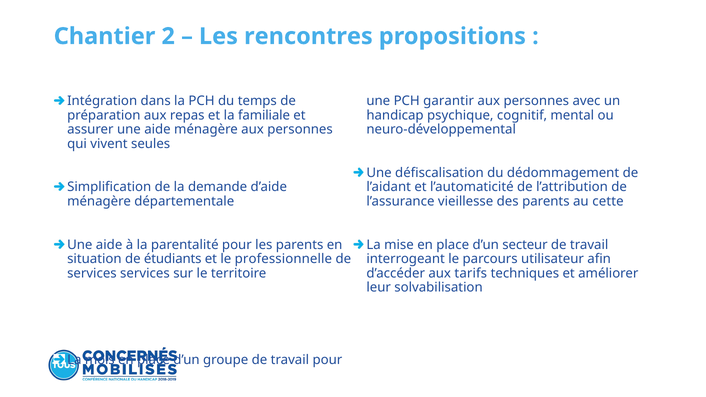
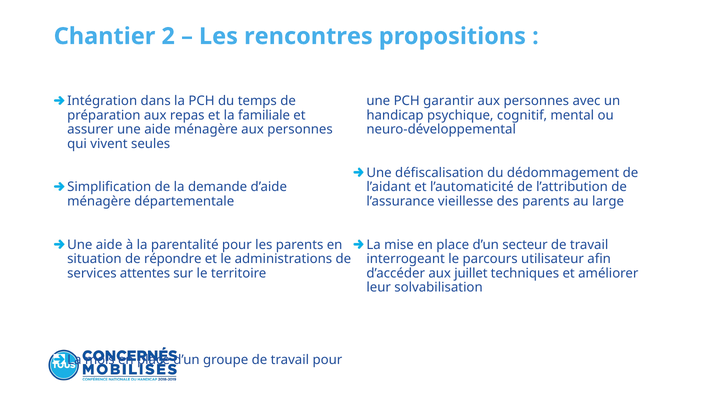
cette: cette -> large (608, 201)
étudiants: étudiants -> répondre (173, 259)
professionnelle: professionnelle -> administrations (283, 259)
services services: services -> attentes (145, 273)
tarifs: tarifs -> juillet (471, 273)
